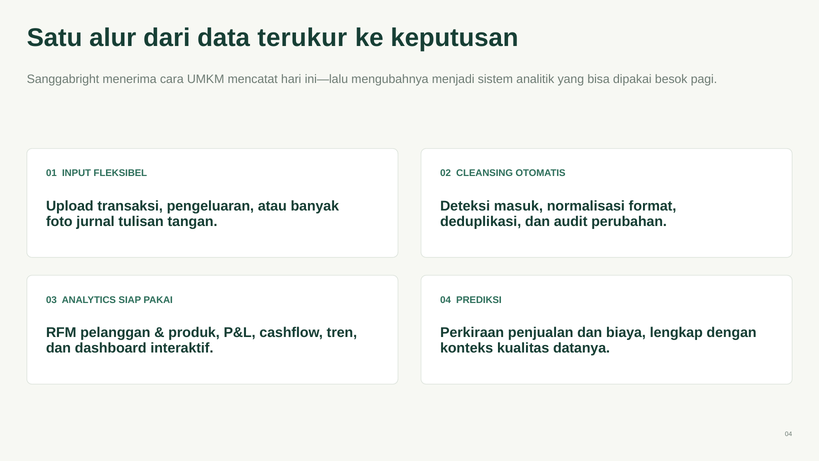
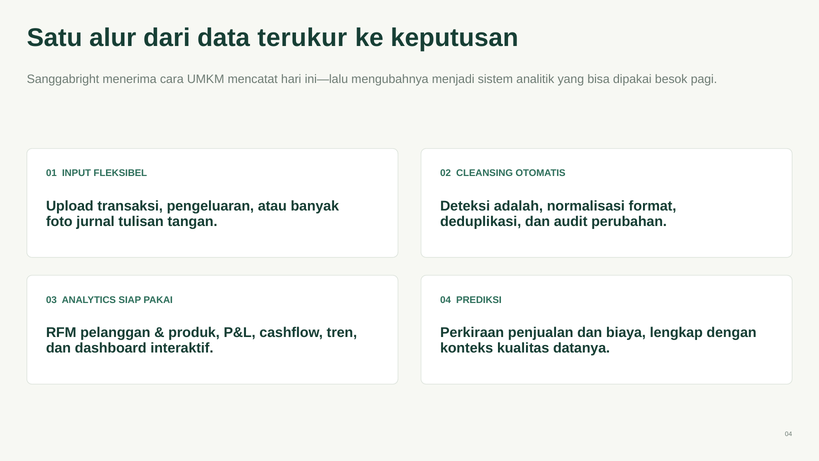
masuk: masuk -> adalah (518, 206)
